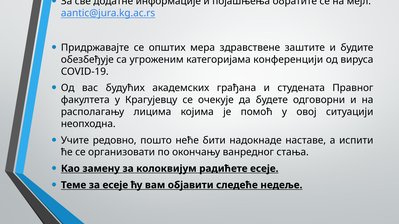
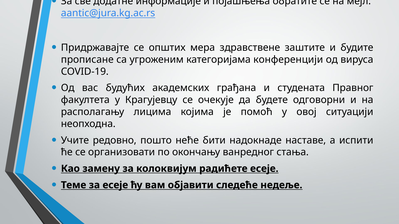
обезбеђује: обезбеђује -> прописане (87, 60)
